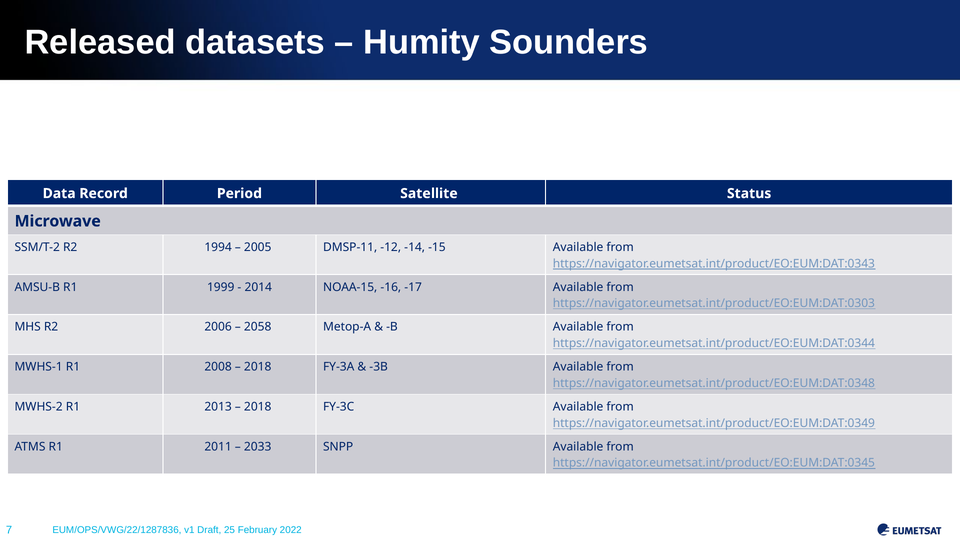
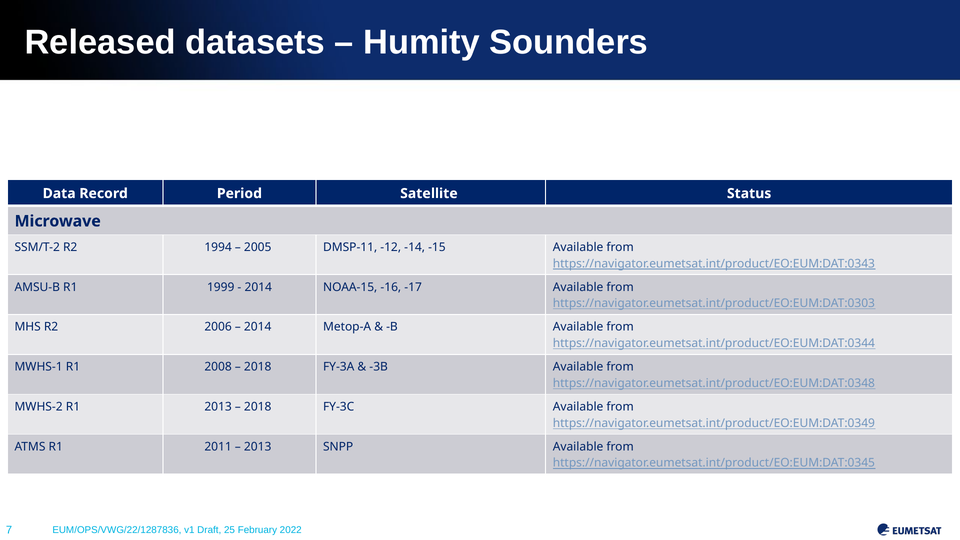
2058: 2058 -> 2014 (258, 327)
2033: 2033 -> 2013 (258, 447)
